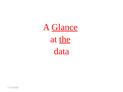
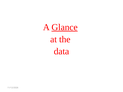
the underline: present -> none (65, 39)
